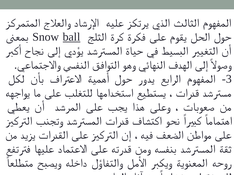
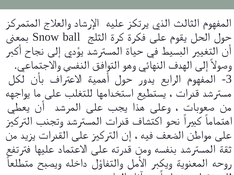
ball underline: present -> none (72, 37)
